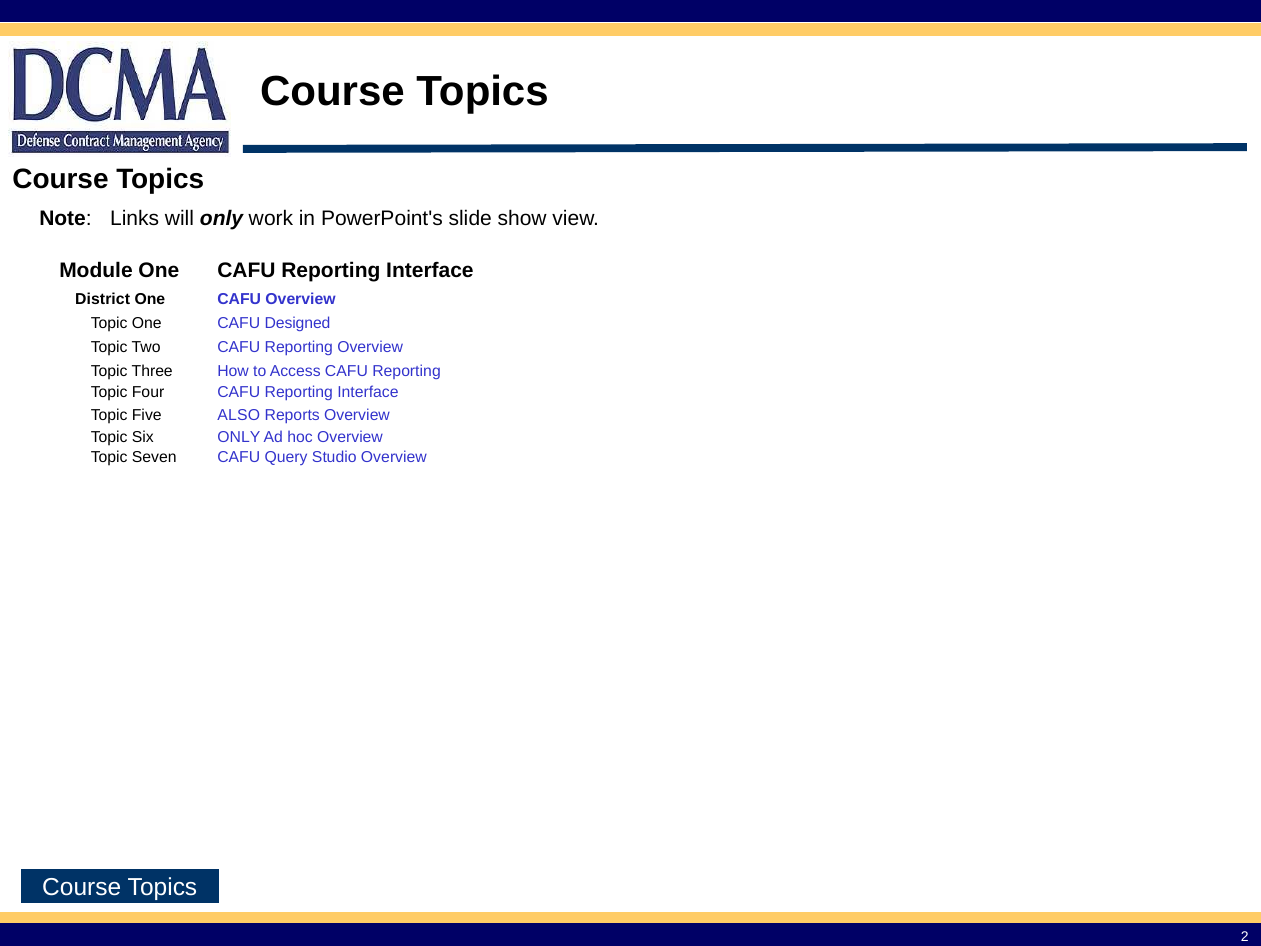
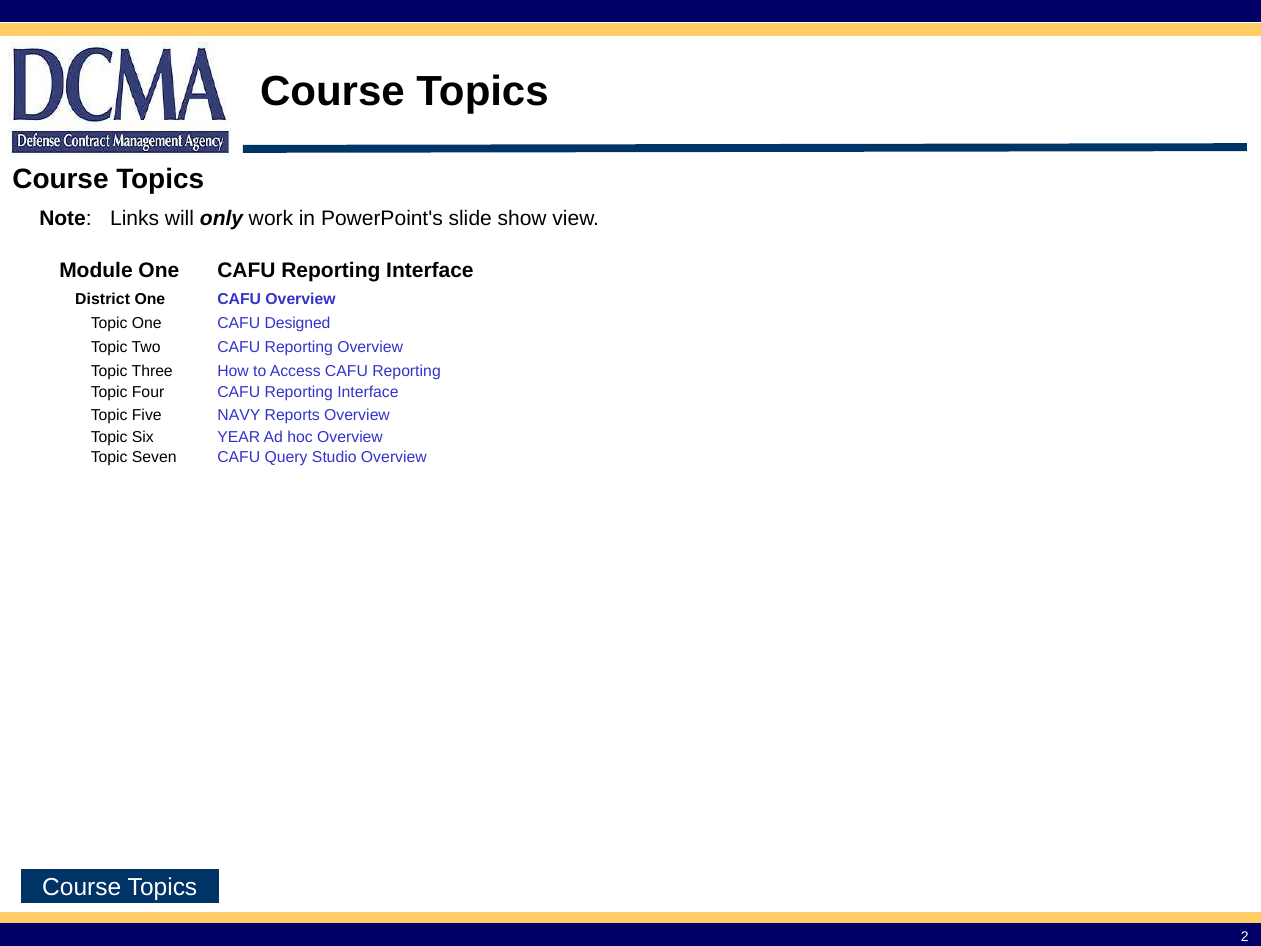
ALSO: ALSO -> NAVY (239, 415)
ONLY: ONLY -> YEAR (239, 437)
